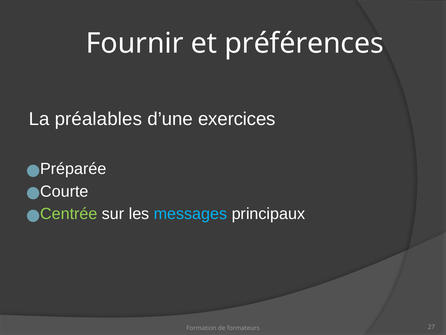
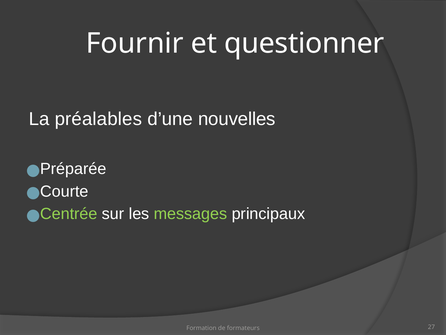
préférences: préférences -> questionner (304, 43)
exercices: exercices -> nouvelles (237, 119)
messages colour: light blue -> light green (191, 214)
